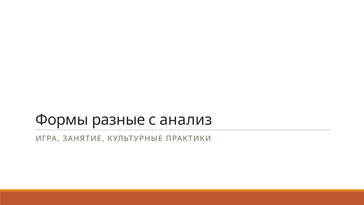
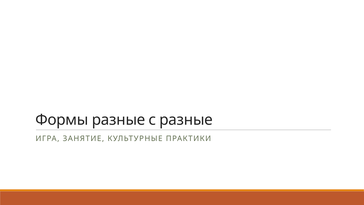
с анализ: анализ -> разные (186, 120)
